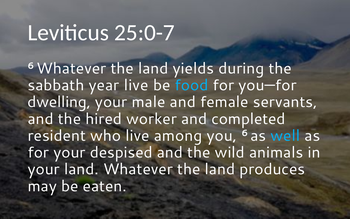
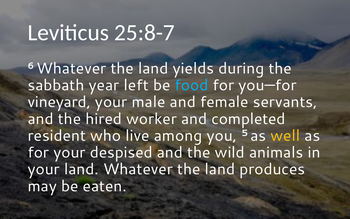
25:0-7: 25:0-7 -> 25:8-7 (144, 33)
year live: live -> left (136, 85)
dwelling: dwelling -> vineyard (59, 102)
you 6: 6 -> 5 (245, 133)
well colour: light blue -> yellow (285, 136)
